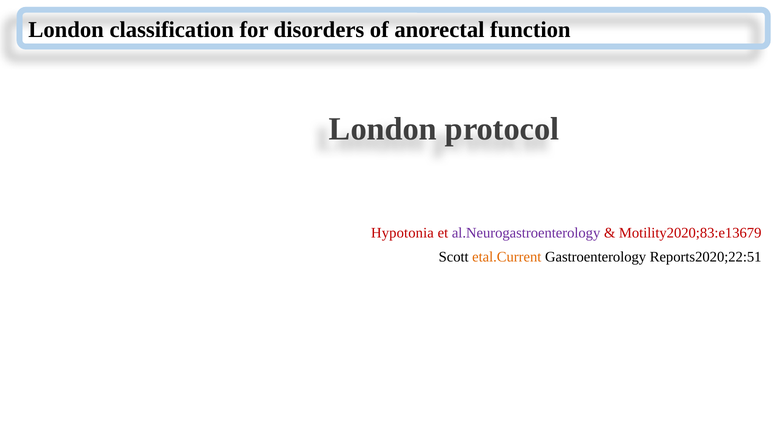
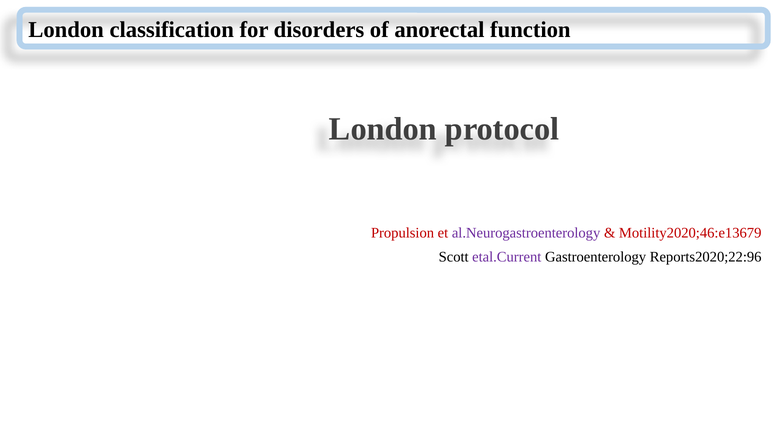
Hypotonia: Hypotonia -> Propulsion (403, 233)
Motility2020;83:e13679: Motility2020;83:e13679 -> Motility2020;46:e13679 (690, 233)
etal.Current colour: orange -> purple (507, 257)
Reports2020;22:51: Reports2020;22:51 -> Reports2020;22:96 (706, 257)
